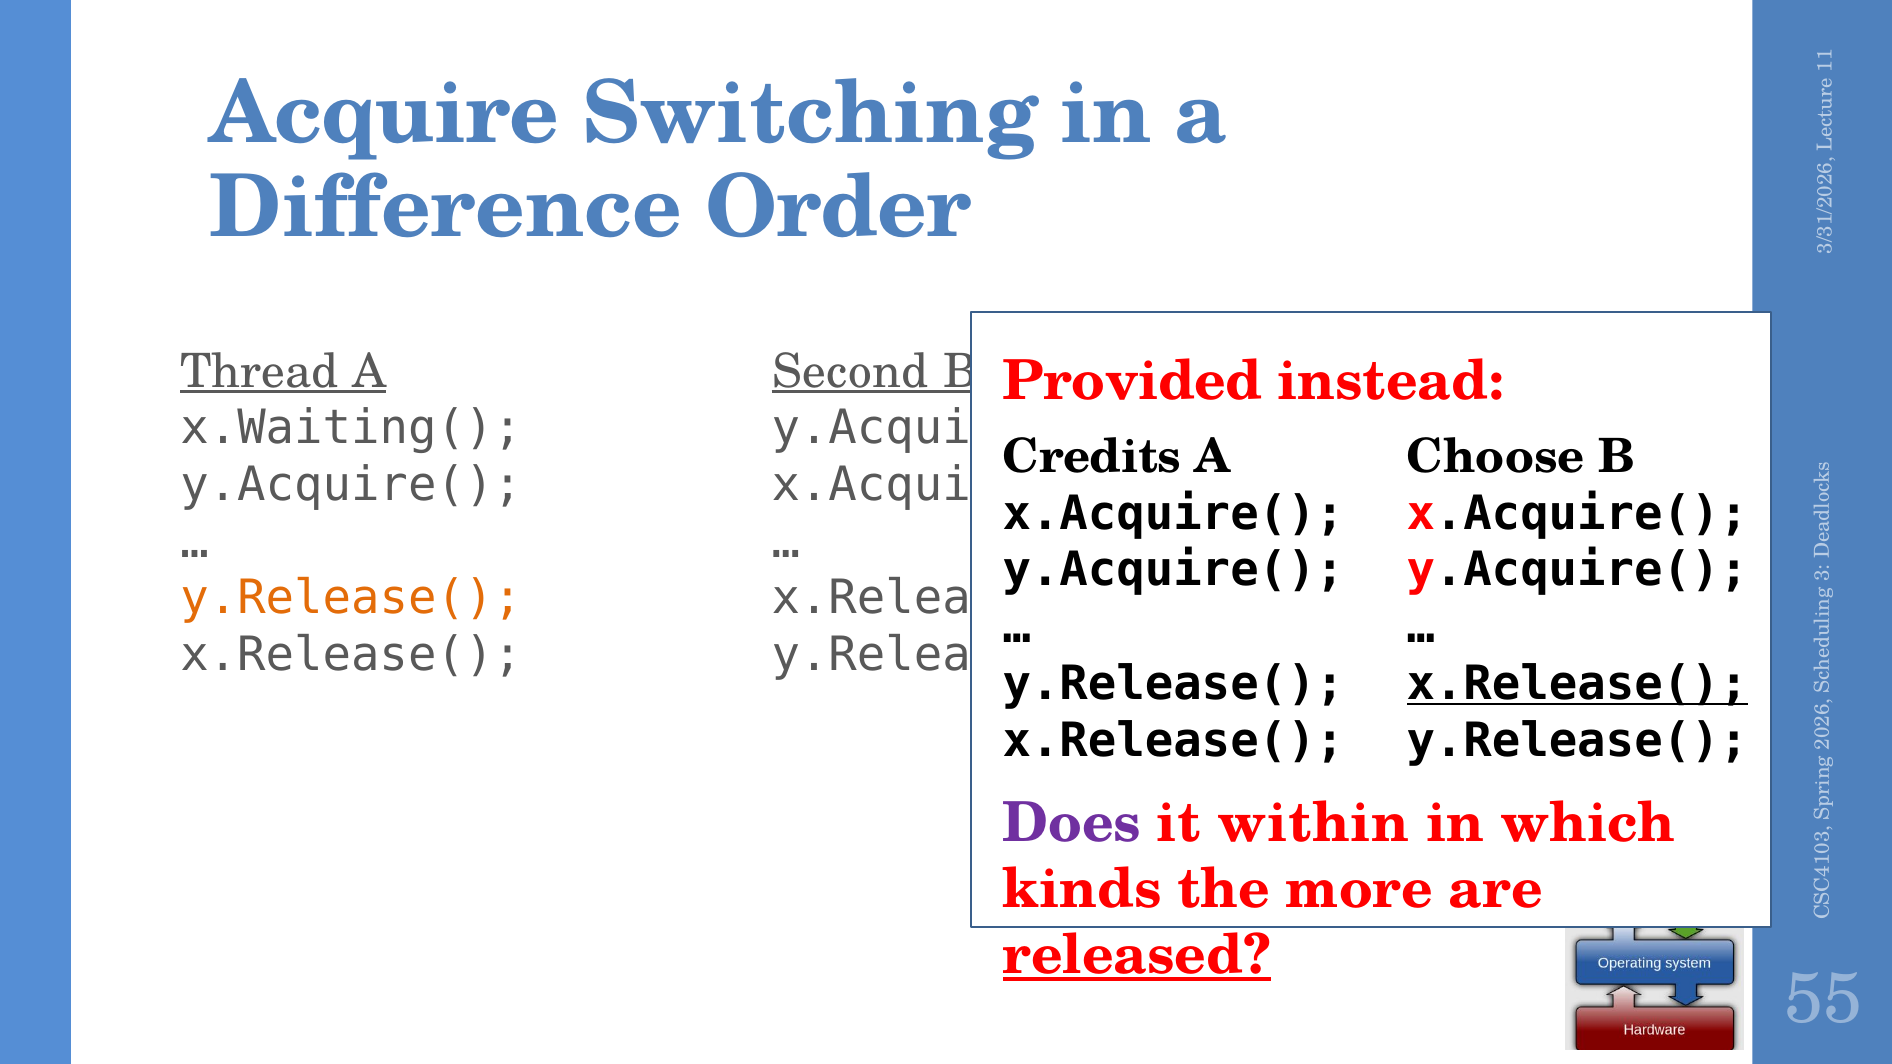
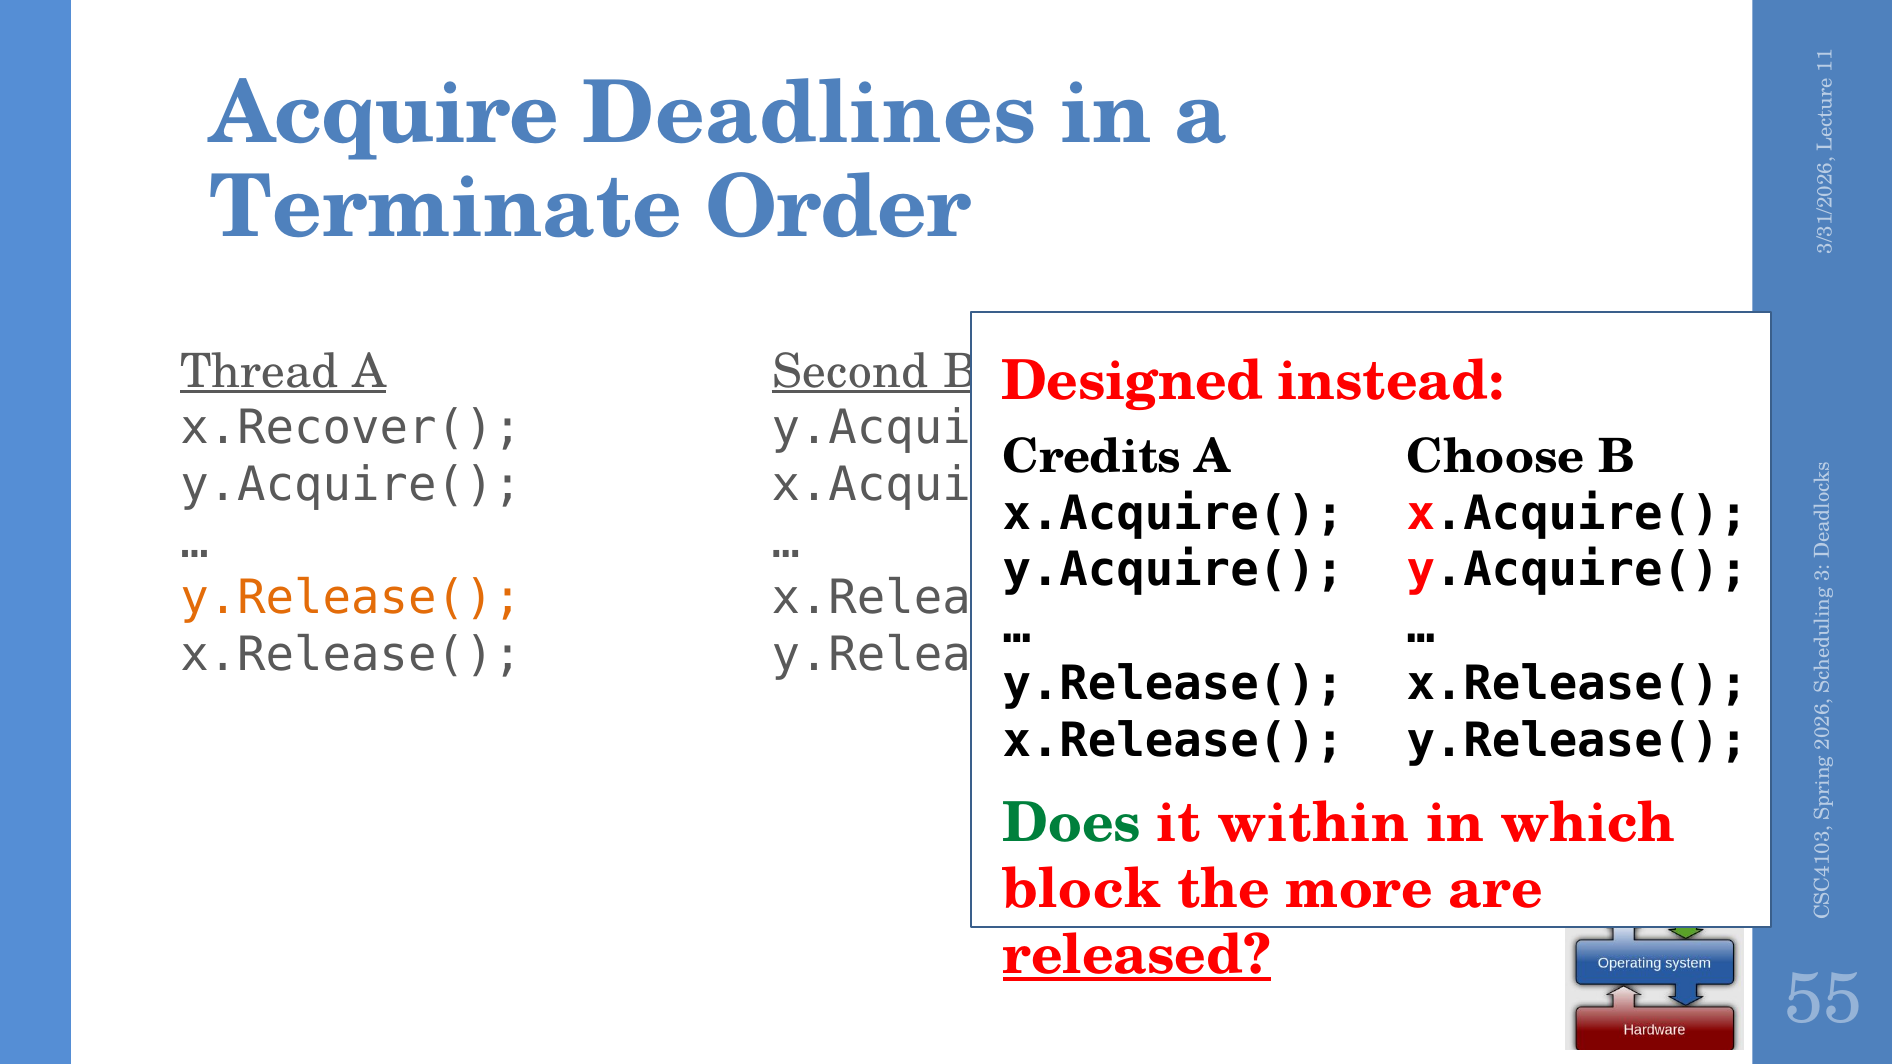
Switching: Switching -> Deadlines (810, 114)
Difference: Difference -> Terminate (446, 208)
Provided: Provided -> Designed (1132, 382)
x.Waiting(: x.Waiting( -> x.Recover( (351, 428)
x.Release( underline: present -> none (1577, 684)
Does colour: purple -> green (1072, 823)
kinds: kinds -> block (1082, 889)
